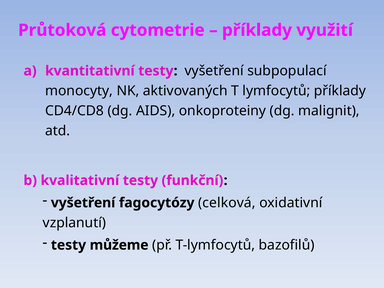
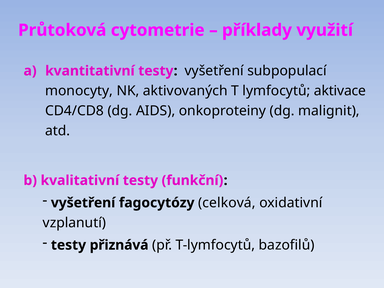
lymfocytů příklady: příklady -> aktivace (340, 91)
můžeme: můžeme -> přiznává (119, 245)
